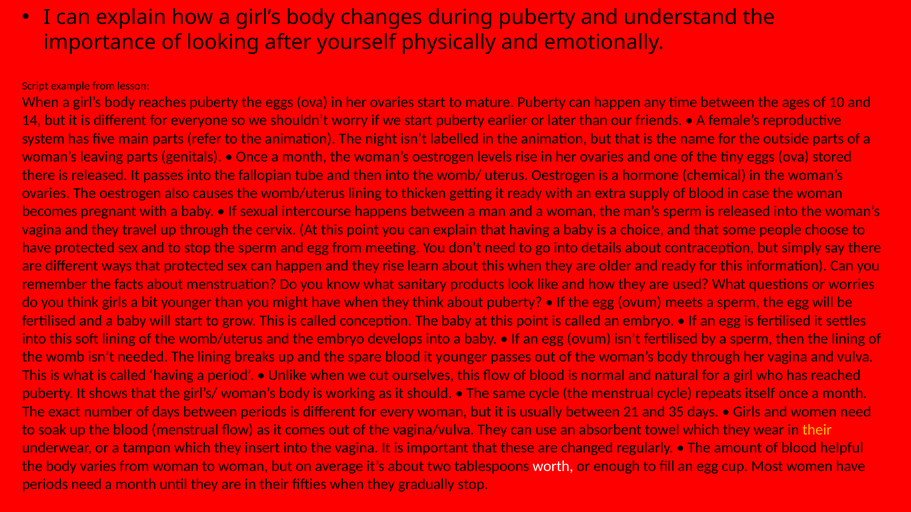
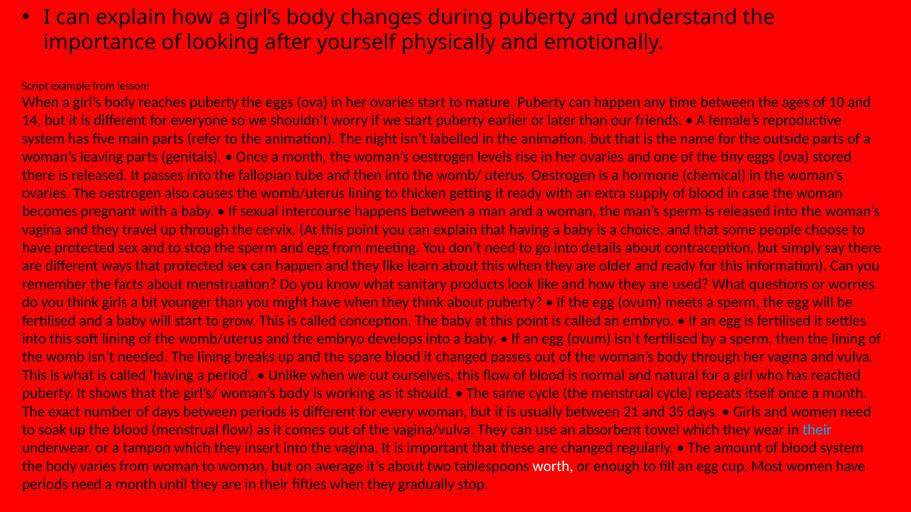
they rise: rise -> like (393, 266)
it younger: younger -> changed (462, 357)
their colour: yellow -> light blue (817, 430)
blood helpful: helpful -> system (842, 448)
